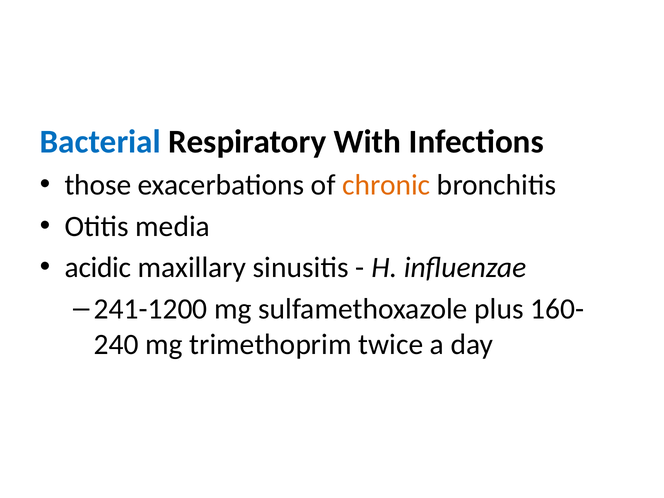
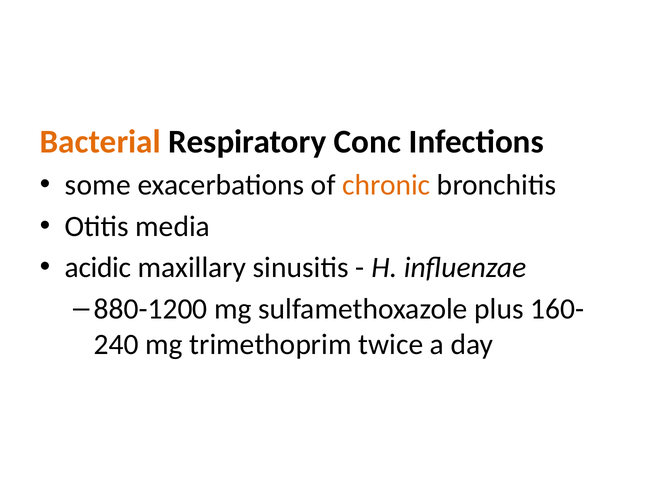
Bacterial colour: blue -> orange (100, 142)
With: With -> Conc (367, 142)
those: those -> some (98, 185)
241-1200: 241-1200 -> 880-1200 (151, 309)
